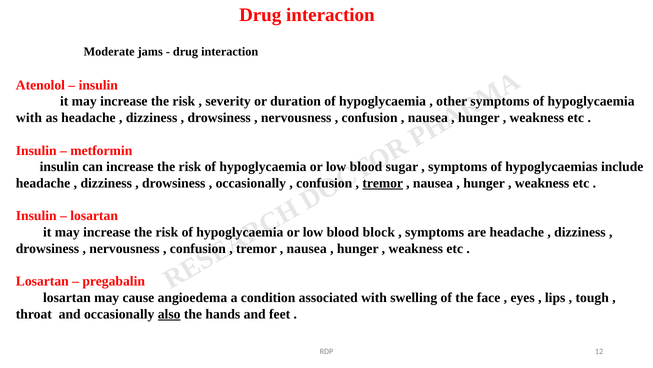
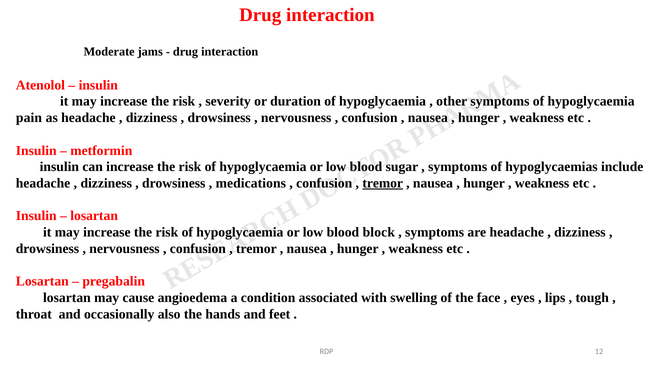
with: with -> pain (29, 118)
occasionally: occasionally -> medications (251, 183)
also underline: present -> none (169, 314)
